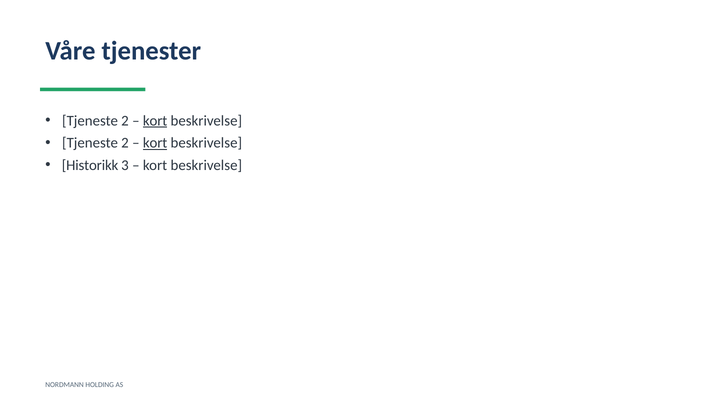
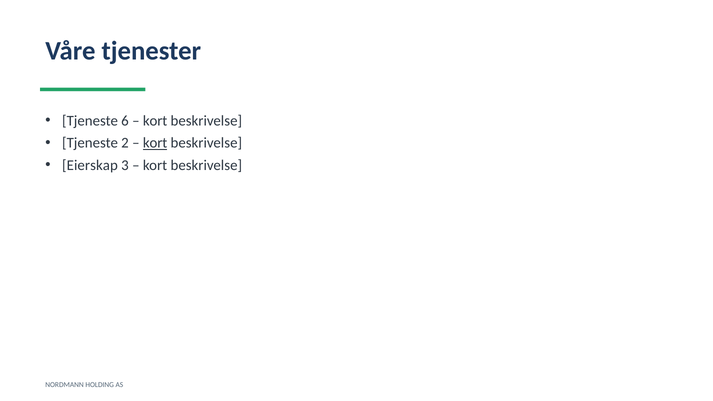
2: 2 -> 6 (125, 121)
kort underline: present -> none (155, 121)
Historikk: Historikk -> Eierskap (90, 165)
